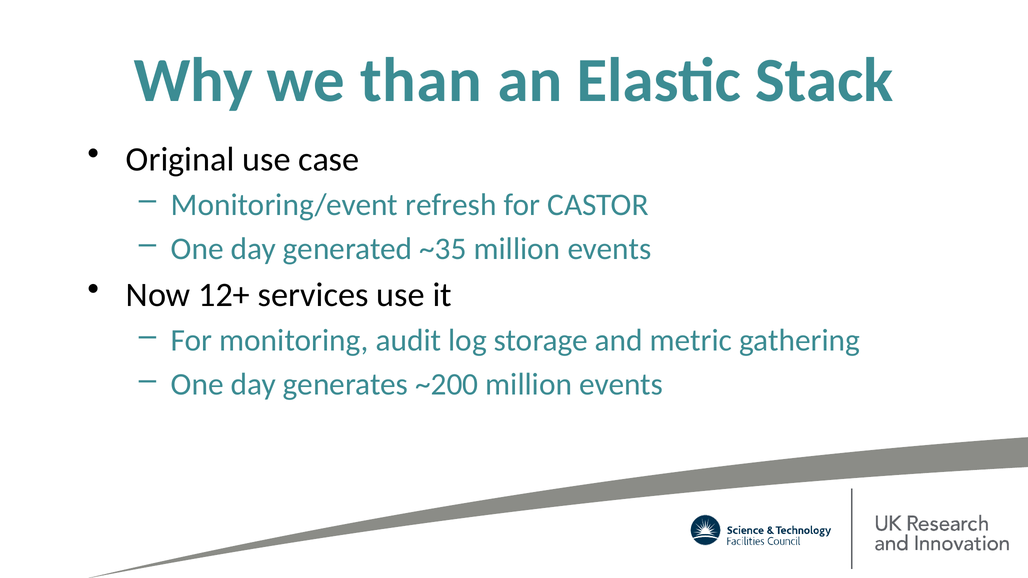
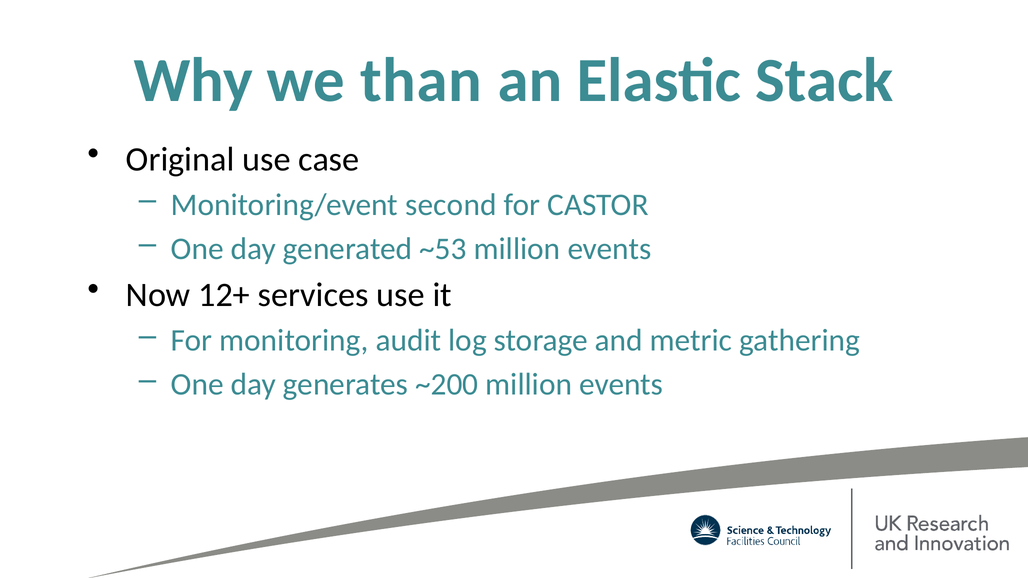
refresh: refresh -> second (451, 205)
~35: ~35 -> ~53 (443, 249)
